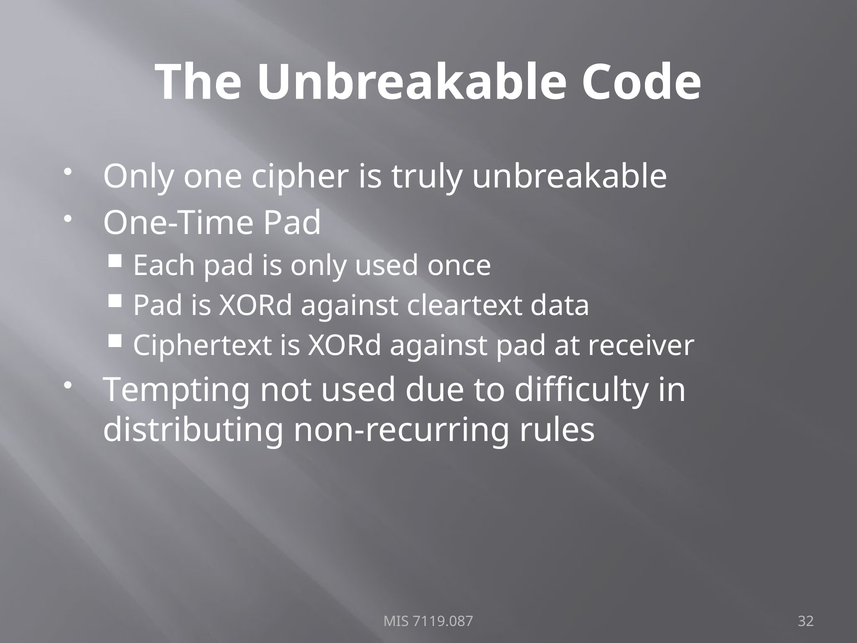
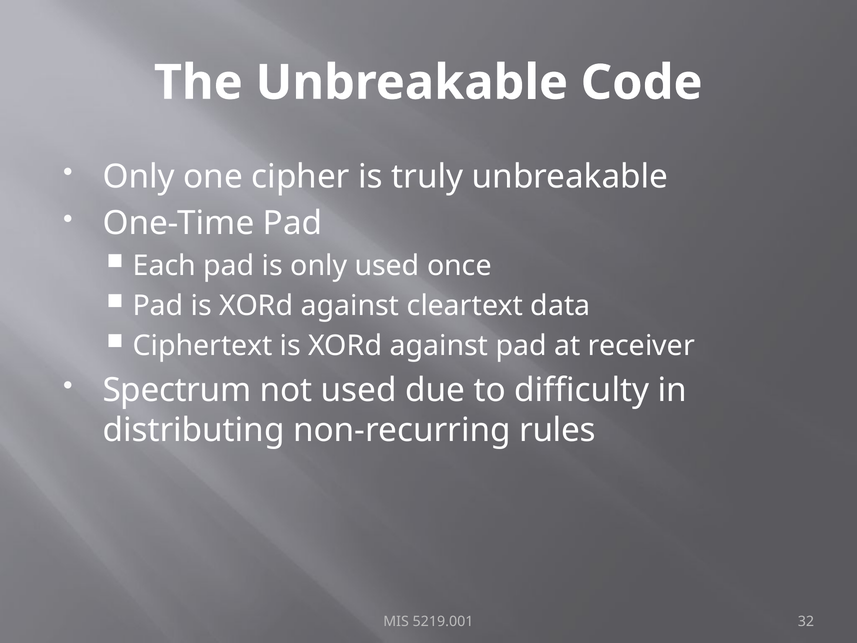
Tempting: Tempting -> Spectrum (177, 390)
7119.087: 7119.087 -> 5219.001 (443, 621)
